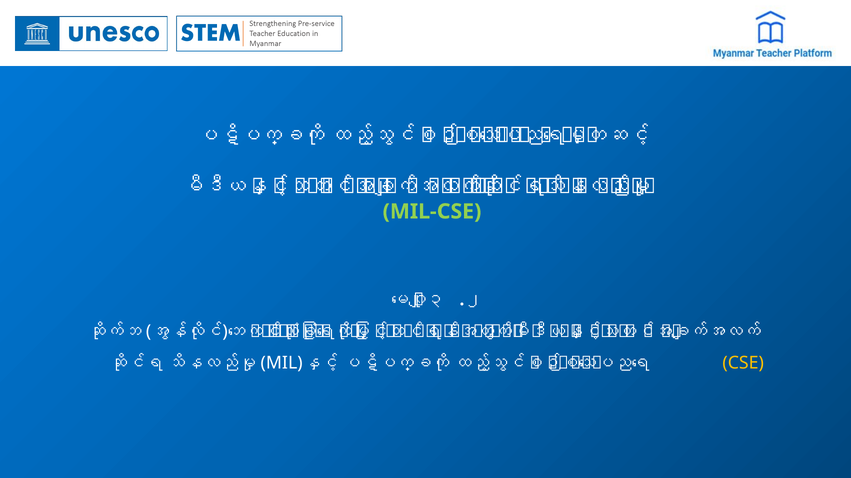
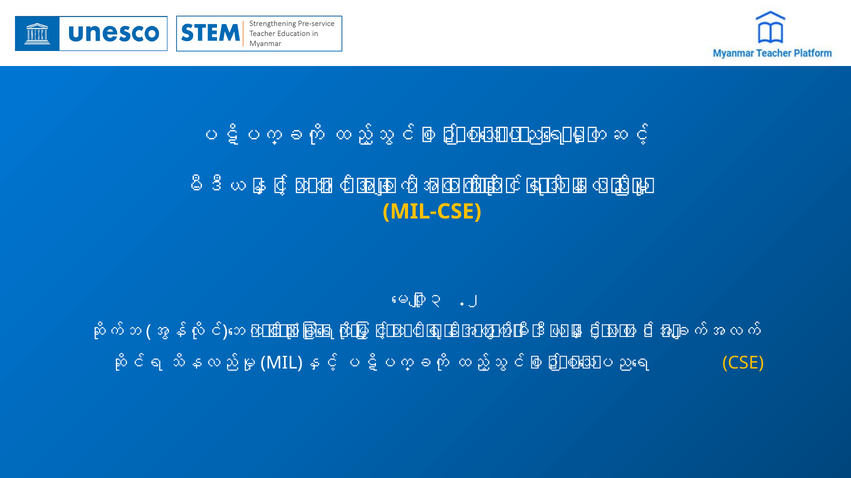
MIL-CSE colour: light green -> yellow (432, 212)
